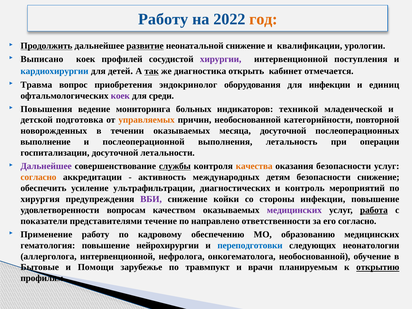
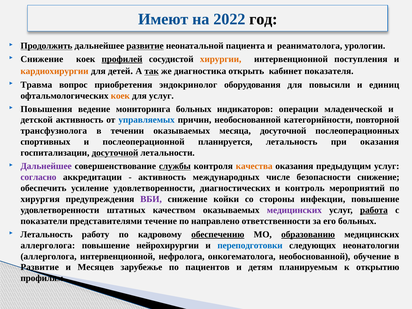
Работу: Работу -> Имеют (163, 19)
год colour: orange -> black (263, 19)
неонатальной снижение: снижение -> пациента (245, 46)
квалификации: квалификации -> реаниматолога (310, 46)
Выписано: Выписано -> Снижение (42, 59)
профилей underline: none -> present (122, 59)
хирургии colour: purple -> orange (221, 59)
кардиохирургии colour: blue -> orange (54, 71)
отмечается: отмечается -> показателя (329, 71)
для инфекции: инфекции -> повысили (330, 85)
коек colour: purple -> orange (120, 96)
для среди: среди -> услуг (161, 96)
техникой: техникой -> операции (299, 109)
детской подготовка: подготовка -> активность (80, 120)
управляемых colour: orange -> blue (147, 120)
новорожденных: новорожденных -> трансфузиолога (54, 131)
выполнение: выполнение -> спортивных (45, 142)
выполнения: выполнения -> планируется (225, 142)
при операции: операции -> оказания (380, 142)
досуточной underline: none -> present (115, 153)
оказания безопасности: безопасности -> предыдущим (344, 166)
согласно colour: orange -> purple (38, 177)
детям: детям -> числе (278, 177)
усиление ультрафильтрации: ультрафильтрации -> удовлетворенности (154, 188)
вопросам: вопросам -> штатных (126, 210)
его согласно: согласно -> больных (357, 221)
Применение: Применение -> Летальность (46, 234)
обеспечению underline: none -> present (218, 234)
образованию underline: none -> present (308, 234)
гематология: гематология -> аллерголога (48, 245)
Бытовые: Бытовые -> Развитие (40, 267)
Помощи: Помощи -> Месяцев (96, 267)
травмпукт: травмпукт -> пациентов (208, 267)
врачи: врачи -> детям (260, 267)
открытию underline: present -> none (378, 267)
